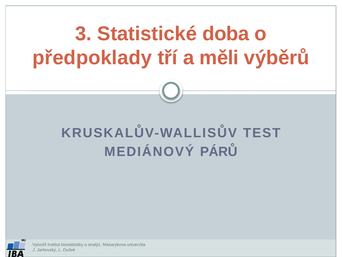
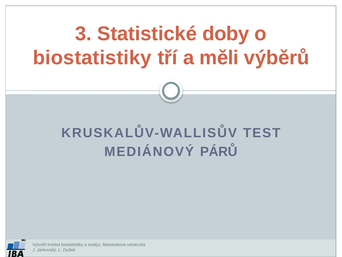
doba: doba -> doby (226, 34)
předpoklady: předpoklady -> biostatistiky (92, 58)
